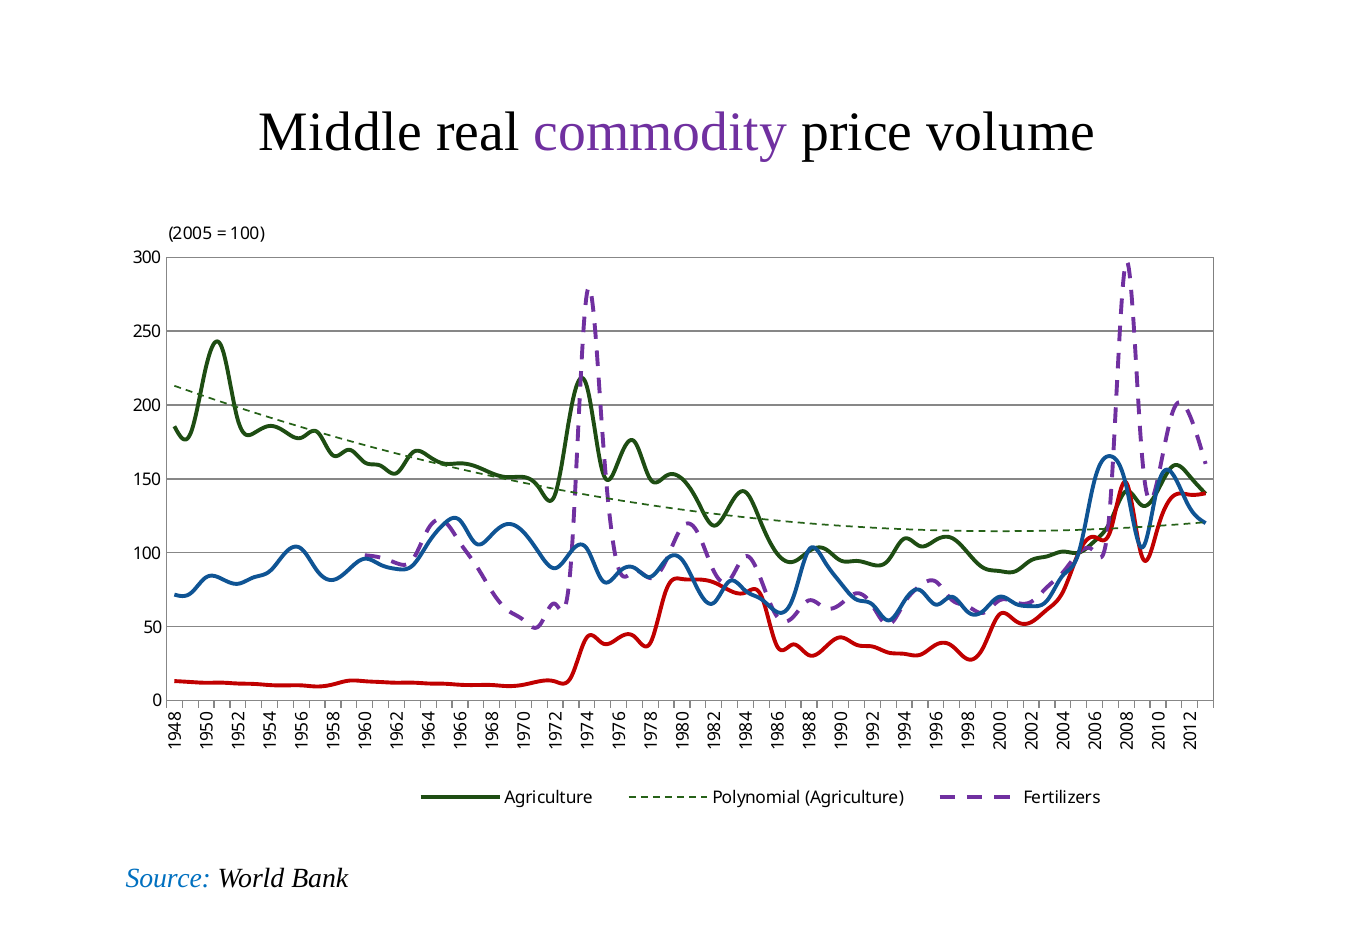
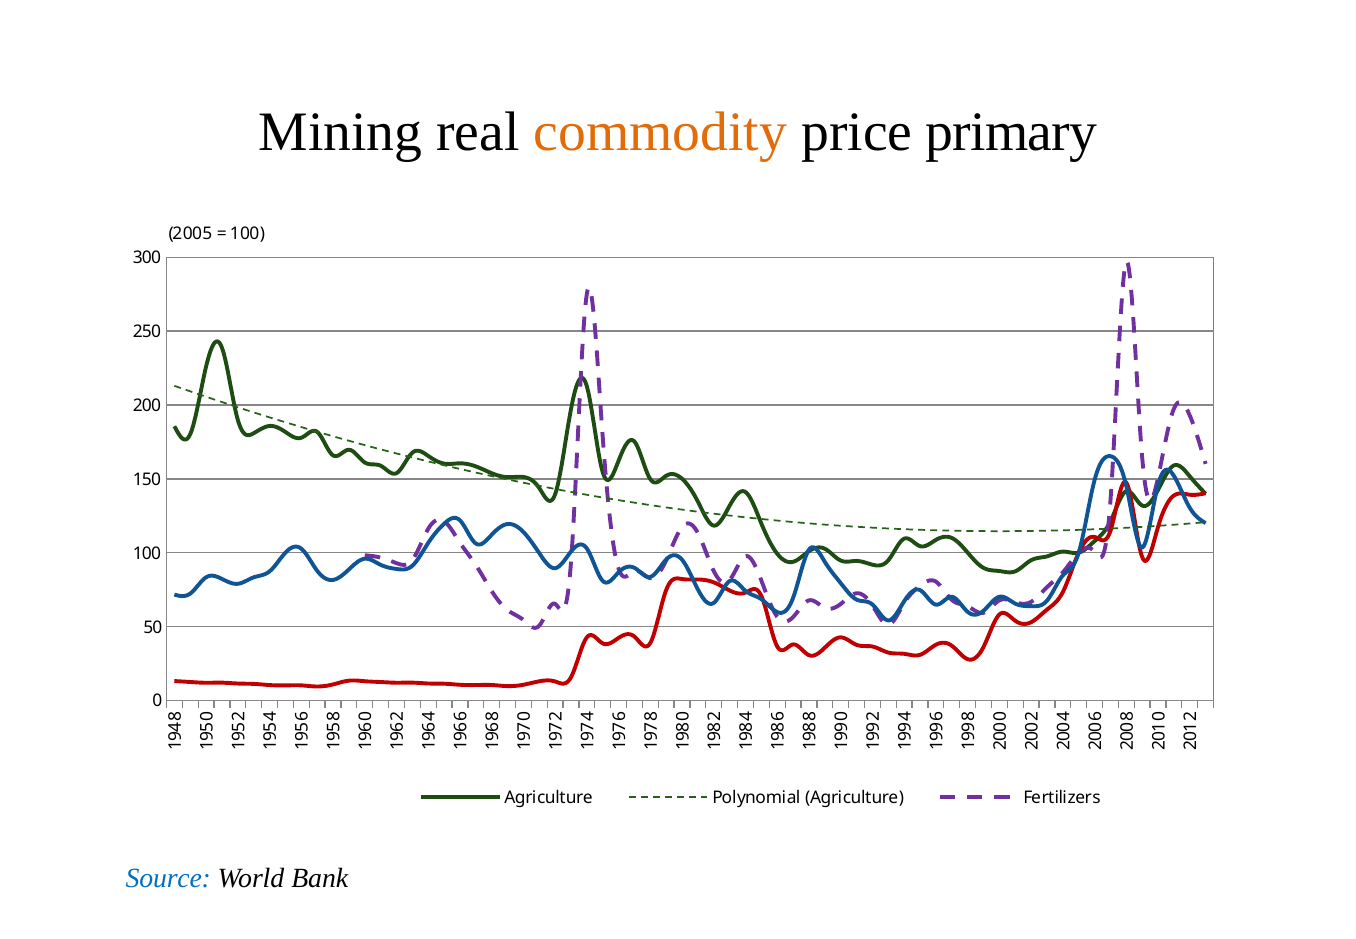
Middle: Middle -> Mining (341, 132)
commodity colour: purple -> orange (661, 132)
volume: volume -> primary (1011, 132)
